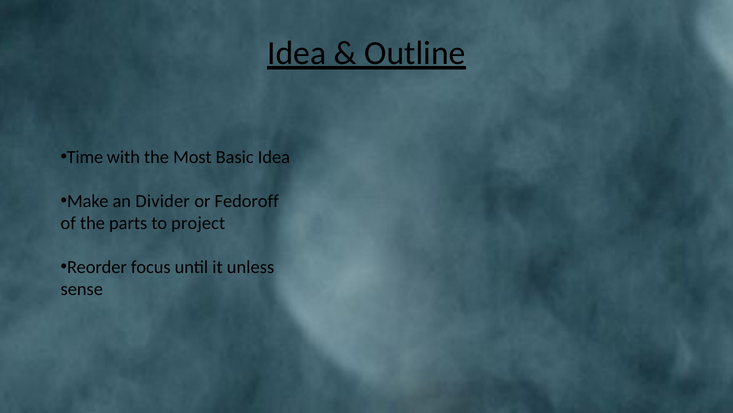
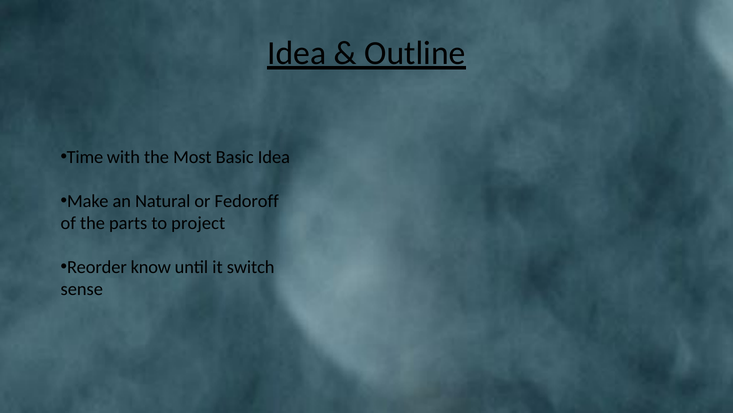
Divider: Divider -> Natural (163, 201)
focus: focus -> know (151, 268)
unless: unless -> switch (251, 268)
